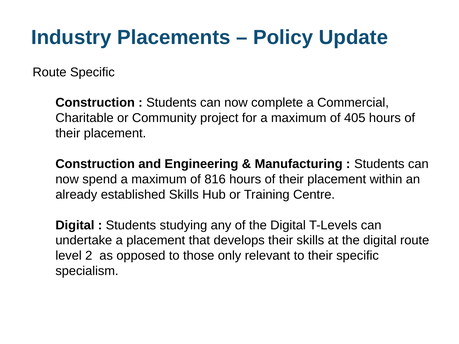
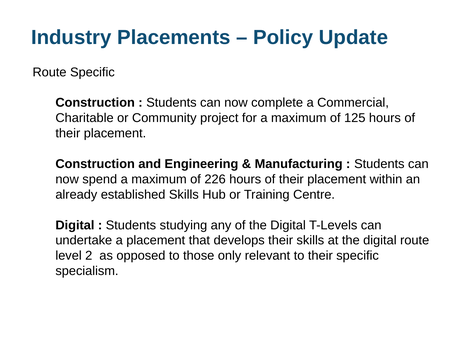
405: 405 -> 125 (355, 118)
816: 816 -> 226 (215, 179)
